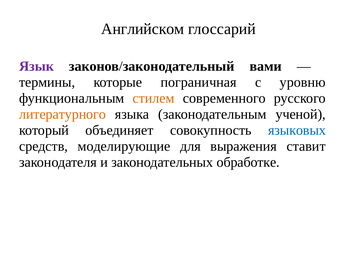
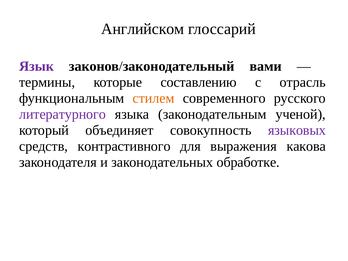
пограничная: пограничная -> составлению (199, 82)
уровню: уровню -> отрасль (303, 82)
литературного colour: orange -> purple (62, 114)
языковых colour: blue -> purple (297, 130)
моделирующие: моделирующие -> контрастивного (124, 146)
ставит: ставит -> какова (306, 146)
